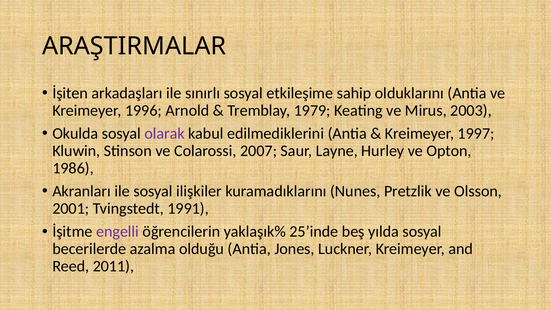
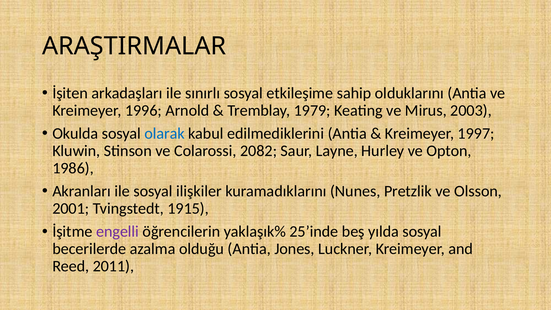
olarak colour: purple -> blue (165, 134)
2007: 2007 -> 2082 (259, 151)
1991: 1991 -> 1915 (188, 209)
